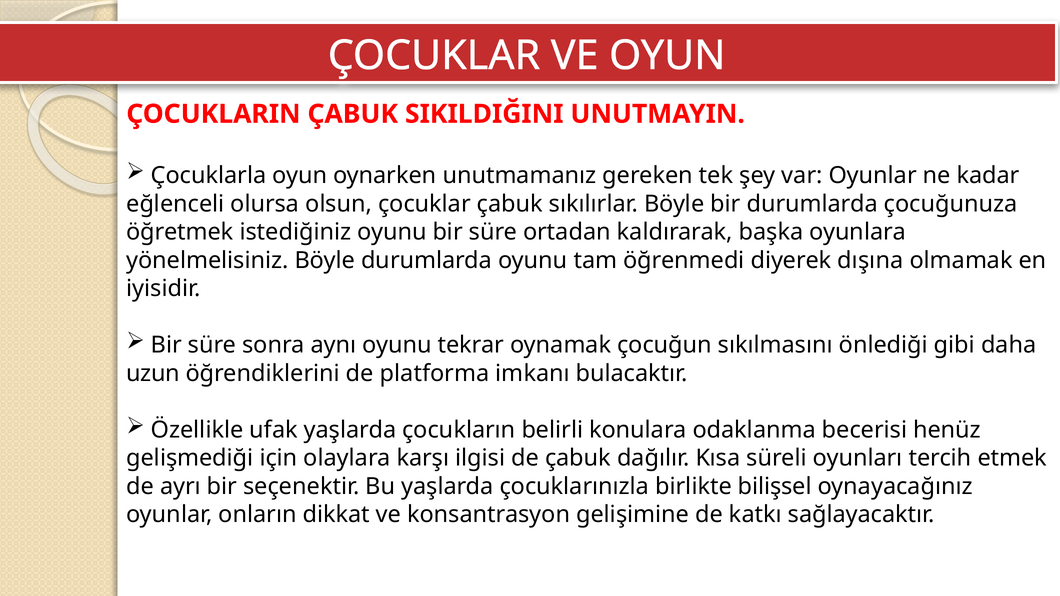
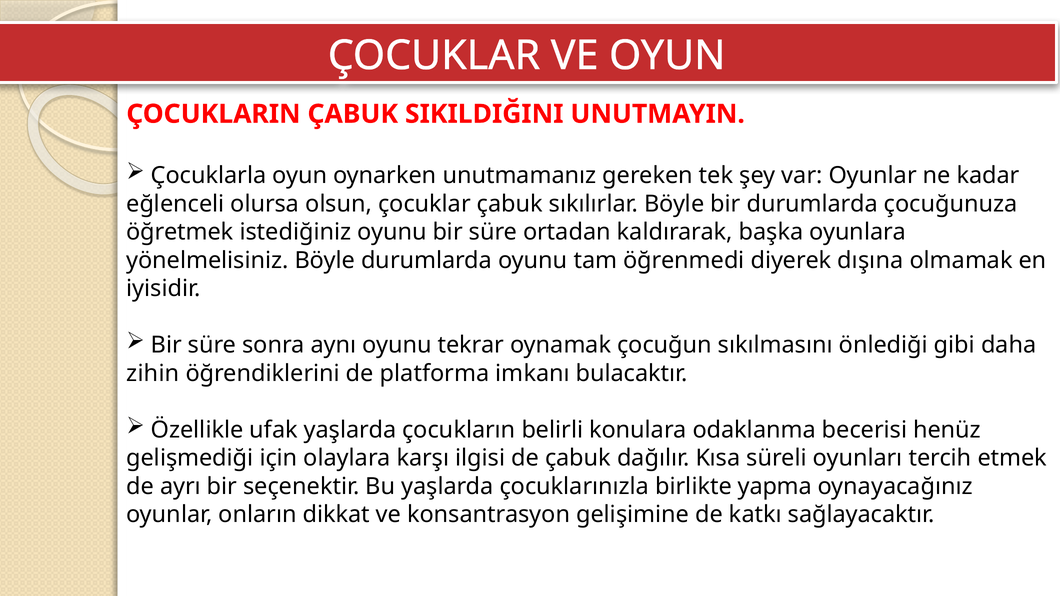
uzun: uzun -> zihin (153, 373)
bilişsel: bilişsel -> yapma (775, 486)
